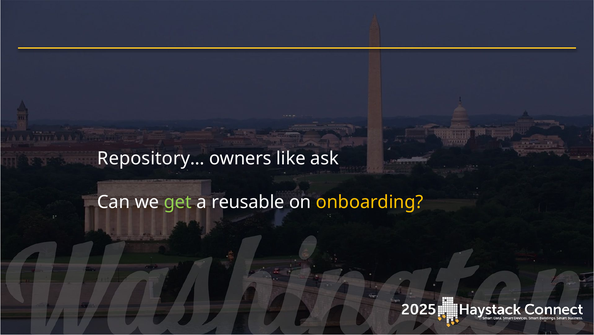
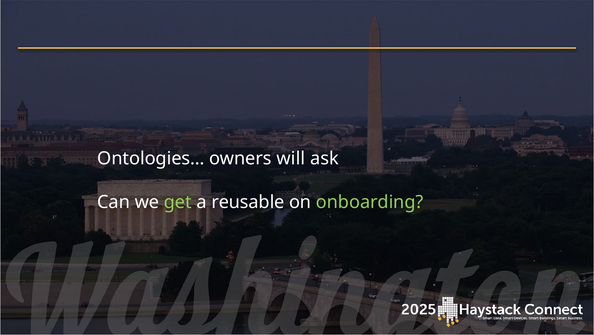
Repository…: Repository… -> Ontologies… (151, 158)
like: like -> will (291, 158)
onboarding colour: yellow -> light green (370, 202)
